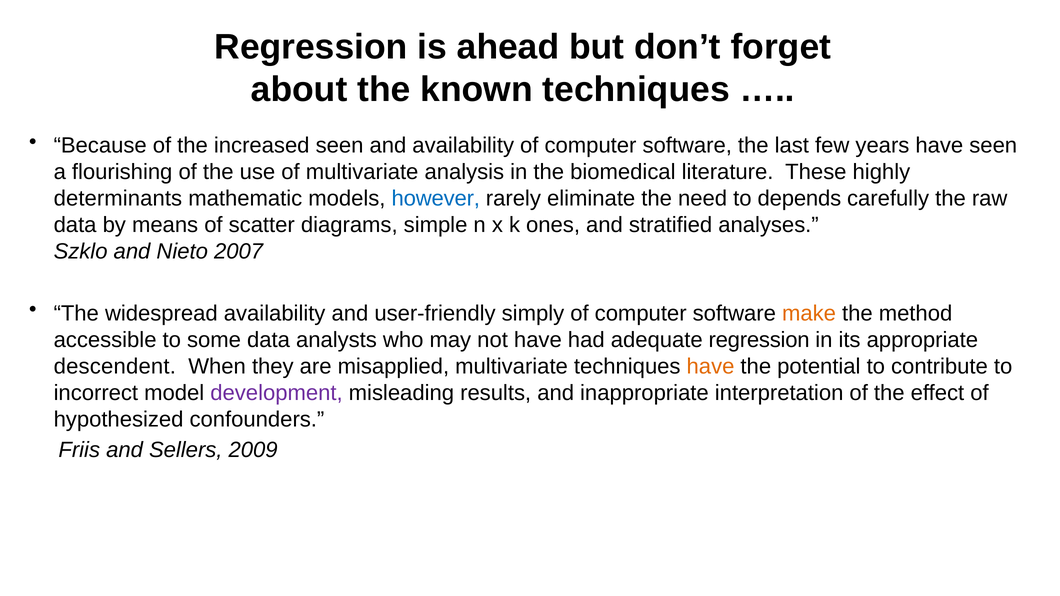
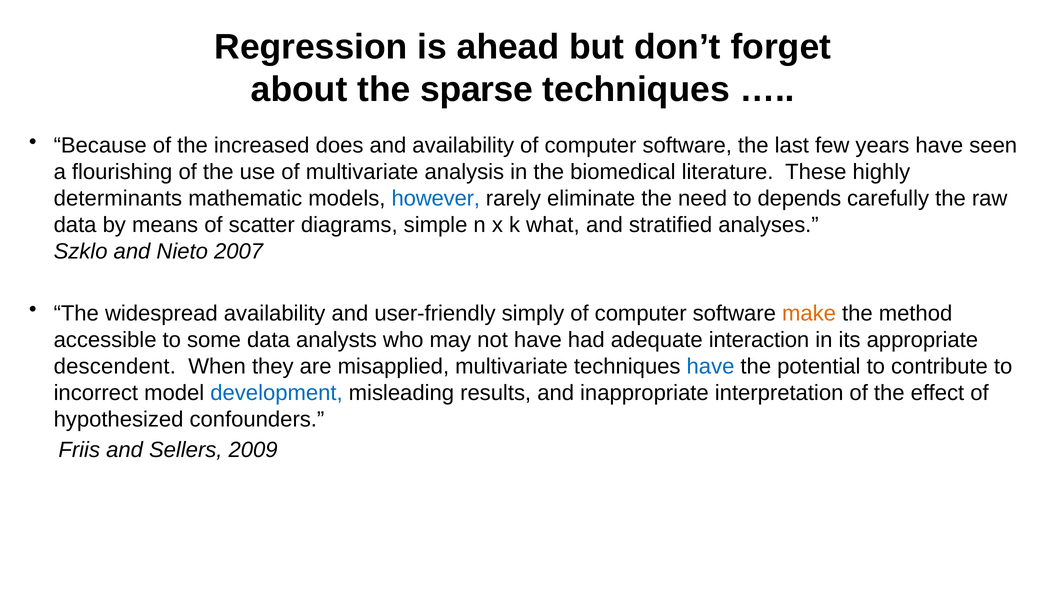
known: known -> sparse (477, 90)
increased seen: seen -> does (340, 145)
ones: ones -> what (553, 225)
adequate regression: regression -> interaction (759, 340)
have colour: orange -> blue (711, 366)
development colour: purple -> blue (276, 393)
